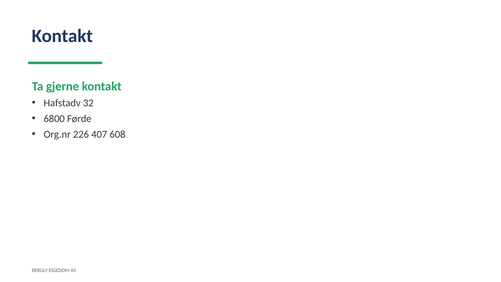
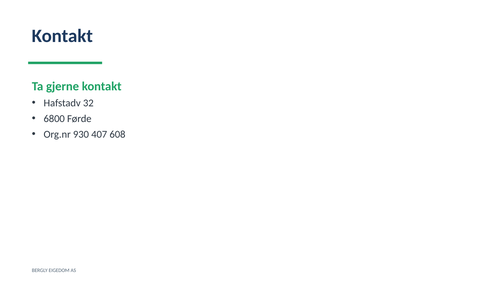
226: 226 -> 930 (81, 134)
